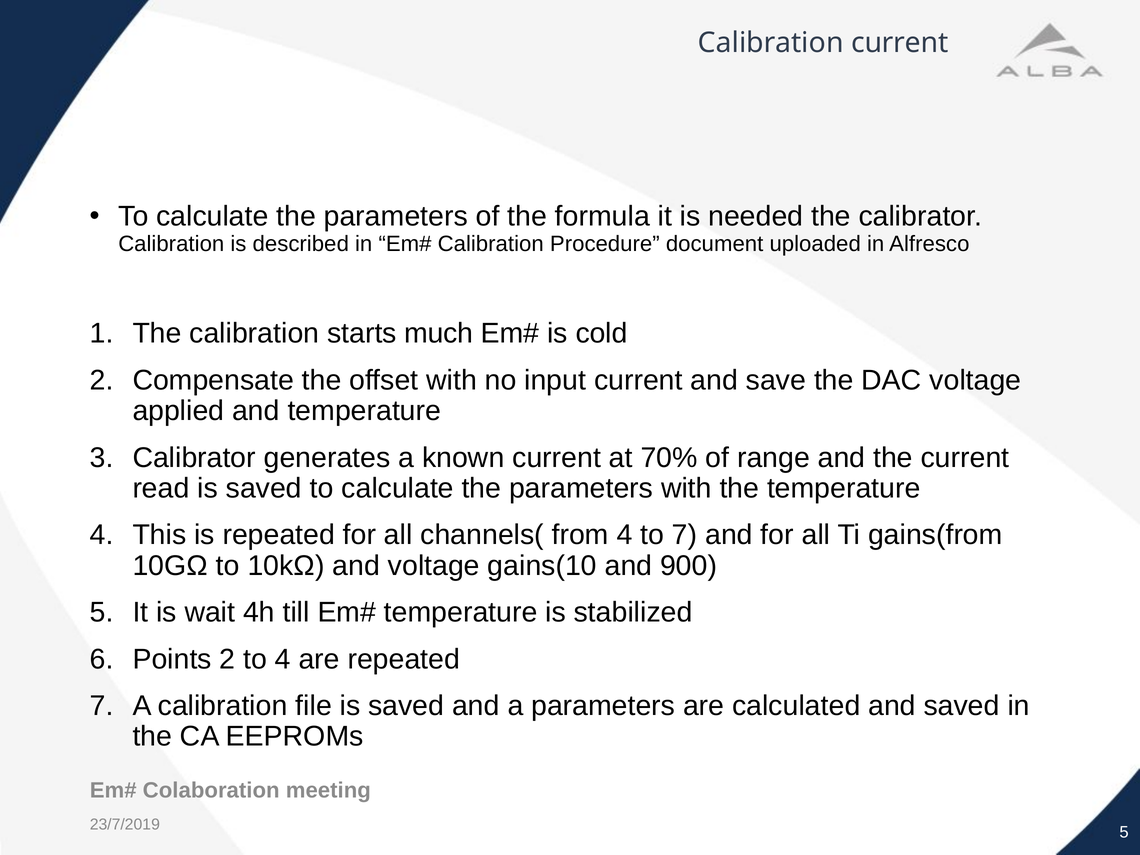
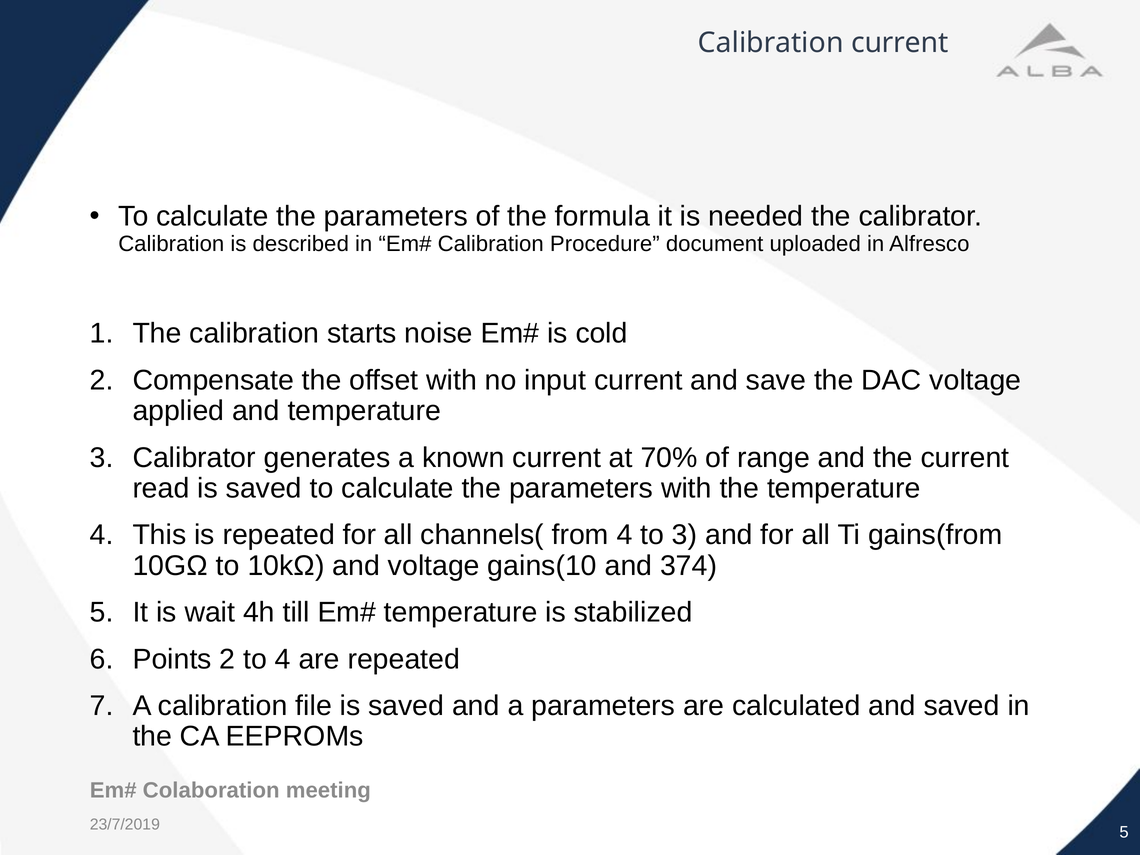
much: much -> noise (439, 334)
to 7: 7 -> 3 (685, 535)
900: 900 -> 374 (689, 566)
